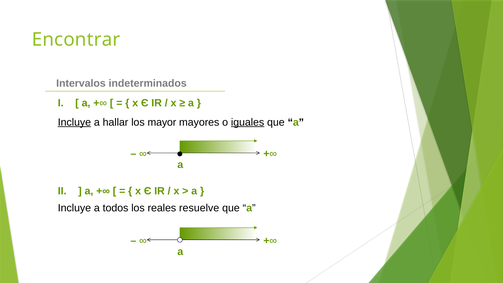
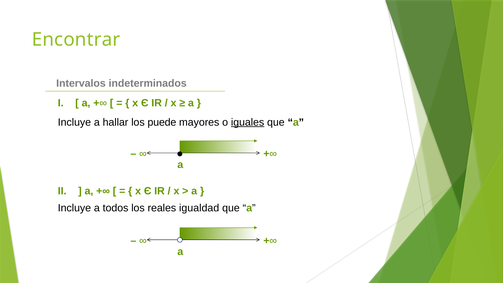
Incluye underline: present -> none (74, 122)
mayor: mayor -> puede (162, 122)
resuelve: resuelve -> igualdad (199, 208)
